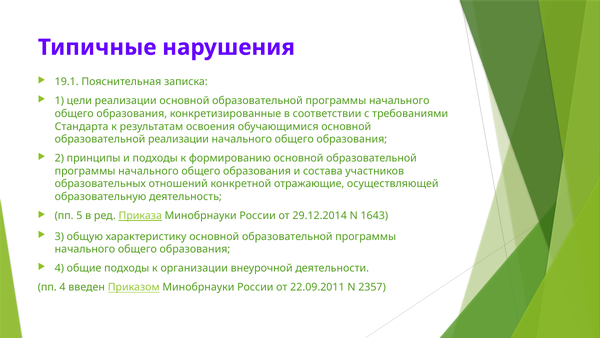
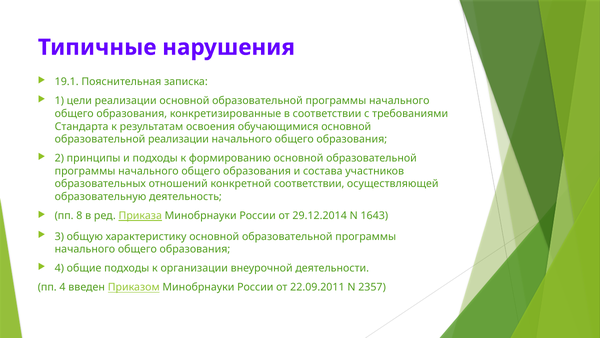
конкретной отражающие: отражающие -> соответствии (309, 184)
5: 5 -> 8 (79, 215)
